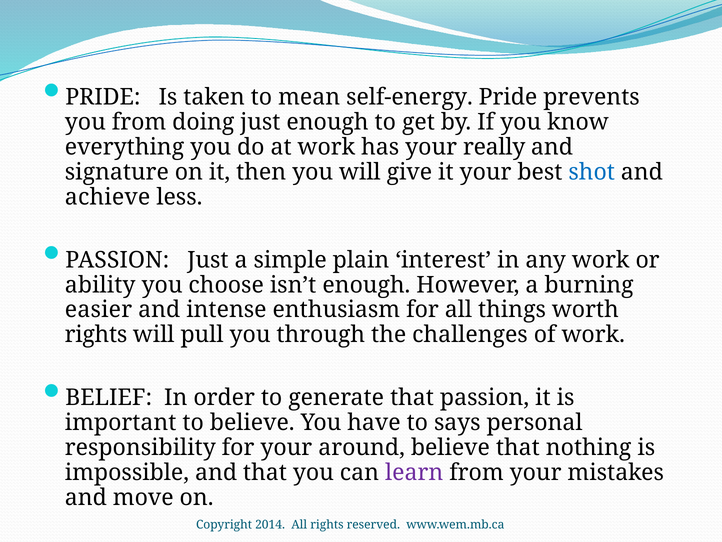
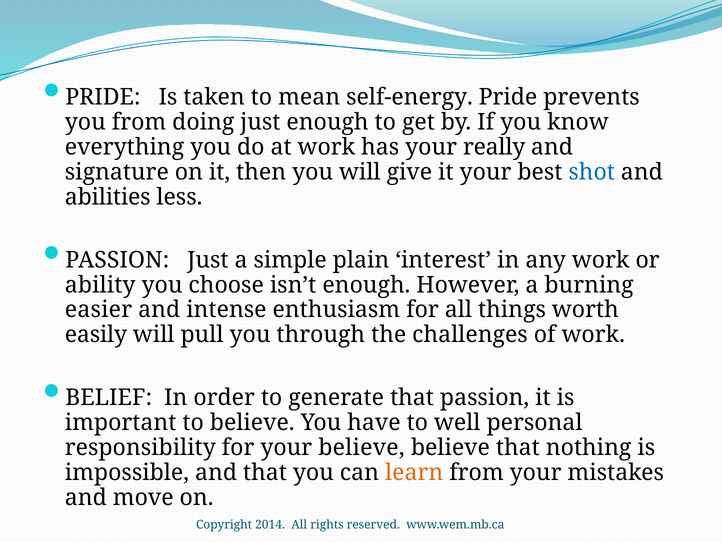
achieve: achieve -> abilities (108, 197)
rights: rights -> easily (96, 334)
says: says -> well (457, 422)
your around: around -> believe (361, 447)
learn colour: purple -> orange (414, 472)
